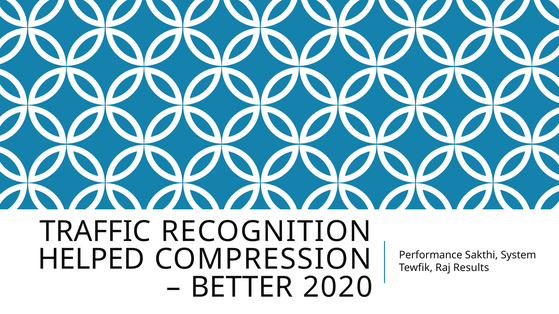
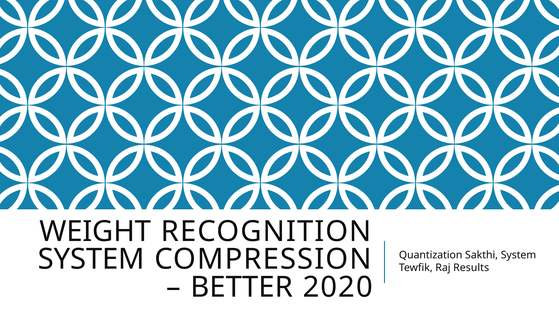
TRAFFIC: TRAFFIC -> WEIGHT (95, 232)
HELPED: HELPED -> SYSTEM (91, 260)
Performance: Performance -> Quantization (431, 255)
